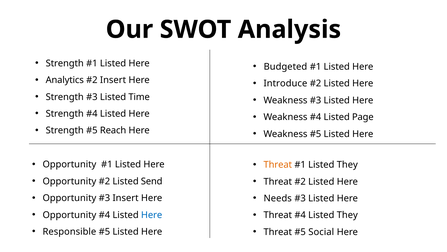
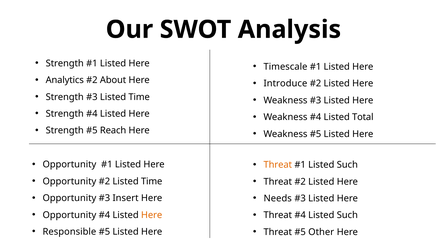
Budgeted: Budgeted -> Timescale (285, 67)
Insert: Insert -> About (113, 80)
Page: Page -> Total (363, 117)
They: They -> Such (347, 164)
Send: Send -> Time (152, 181)
Here colour: blue -> orange (152, 214)
They: They -> Such (347, 215)
Social: Social -> Other (321, 232)
